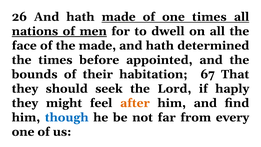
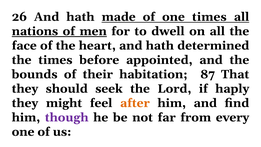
the made: made -> heart (97, 46)
67: 67 -> 87 (208, 74)
though colour: blue -> purple (67, 117)
